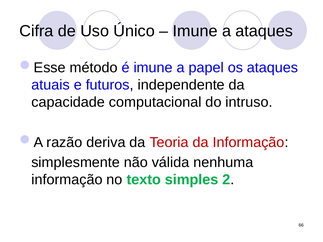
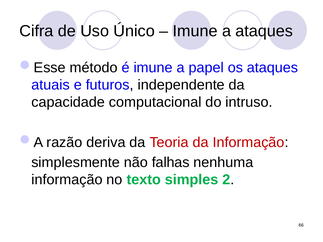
válida: válida -> falhas (171, 163)
